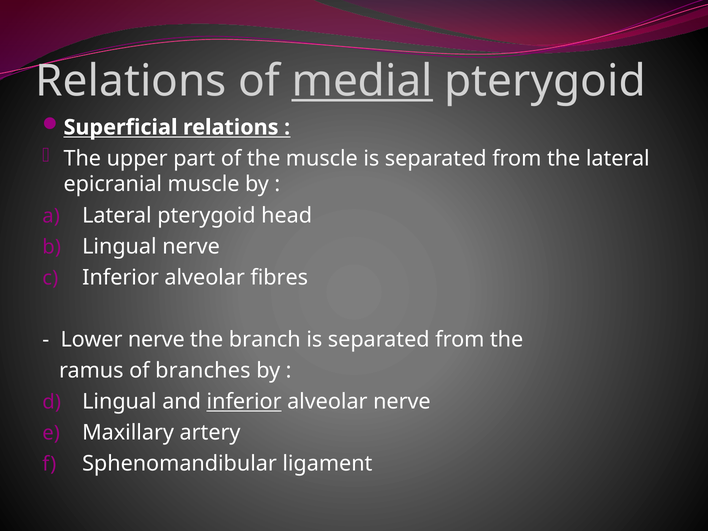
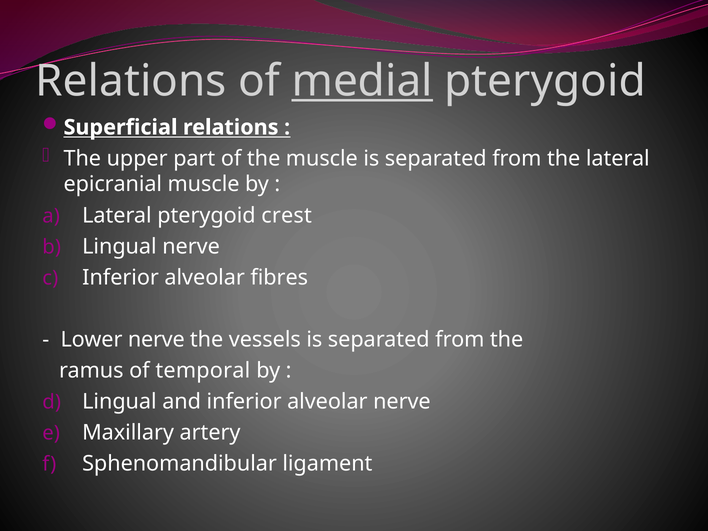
head: head -> crest (287, 215)
branch: branch -> vessels (265, 340)
branches: branches -> temporal (203, 371)
inferior underline: present -> none (244, 402)
